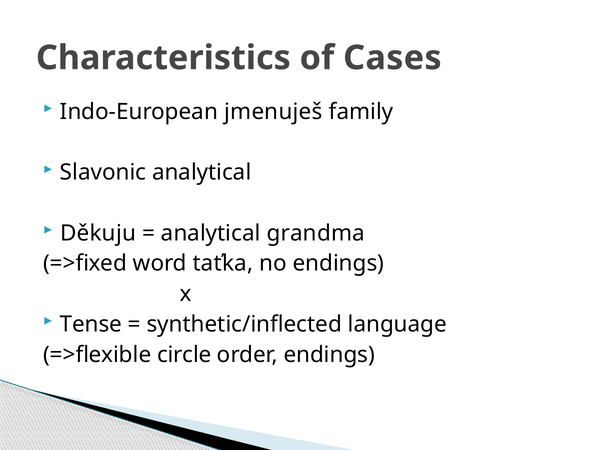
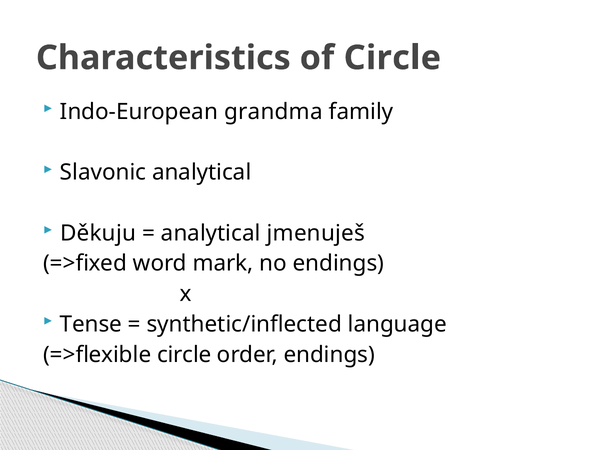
of Cases: Cases -> Circle (392, 58)
jmenuješ: jmenuješ -> grandma (273, 112)
grandma: grandma -> jmenuješ (316, 233)
taťka: taťka -> mark (223, 264)
